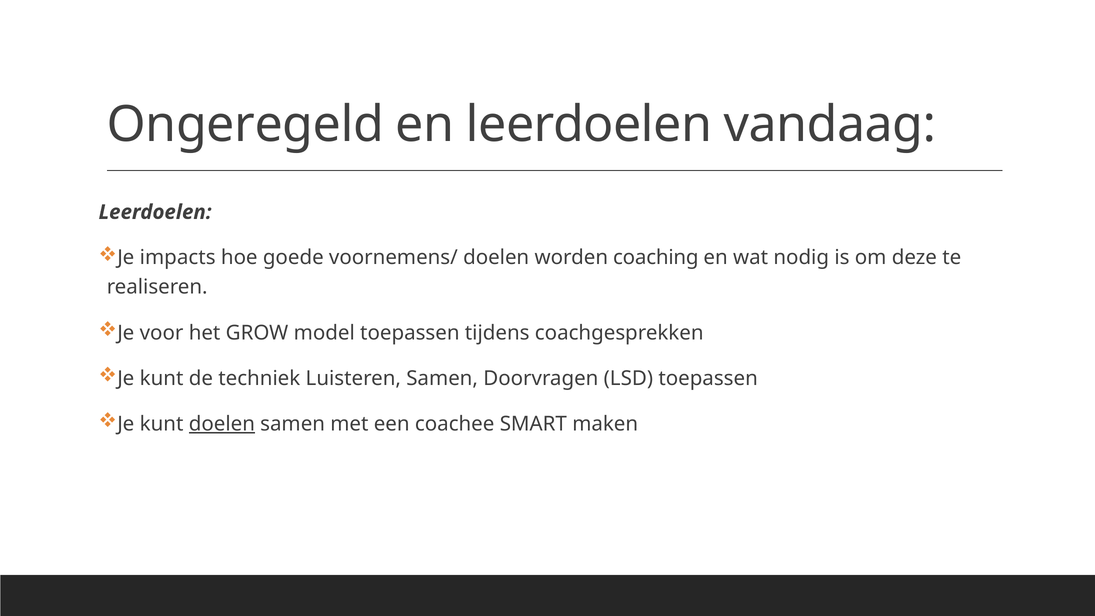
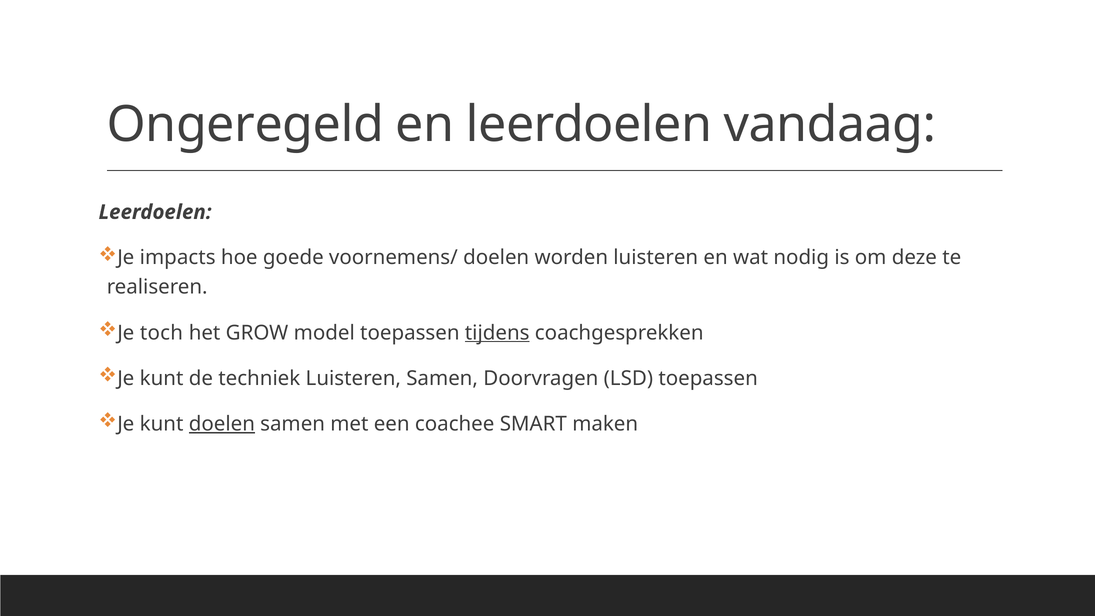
worden coaching: coaching -> luisteren (656, 258)
voor: voor -> toch (161, 333)
tijdens underline: none -> present (497, 333)
